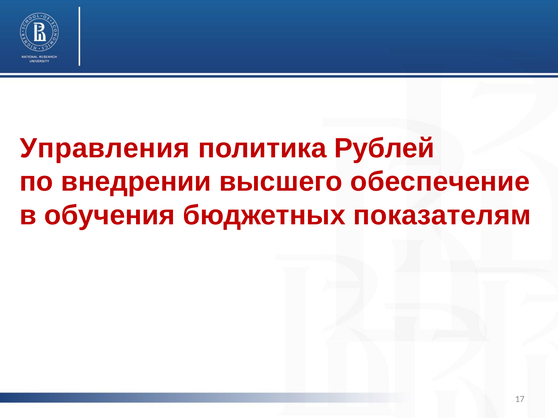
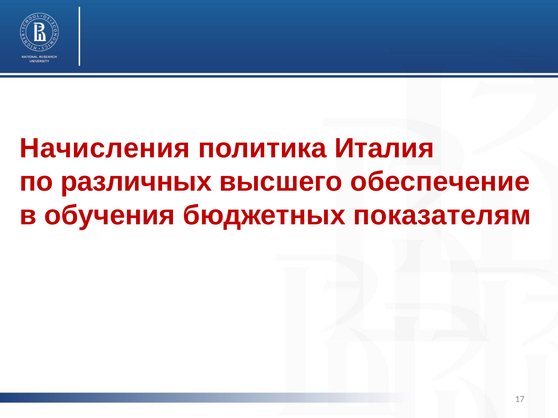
Управления: Управления -> Начисления (105, 149)
Рублей: Рублей -> Италия (384, 149)
внедрении: внедрении -> различных (136, 182)
